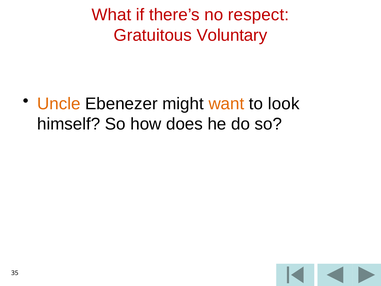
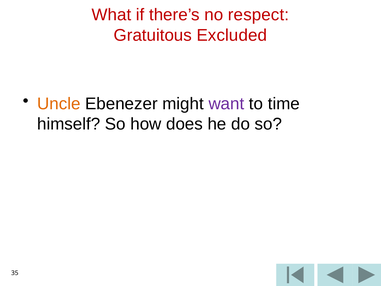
Voluntary: Voluntary -> Excluded (232, 35)
want colour: orange -> purple (226, 104)
look: look -> time (284, 104)
